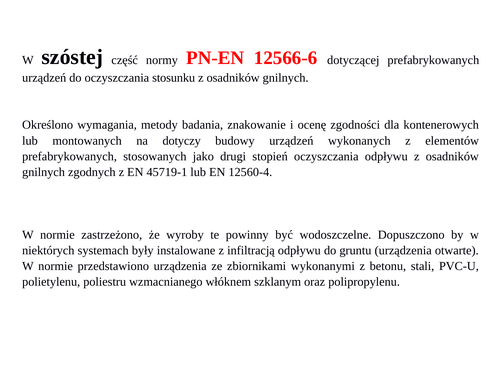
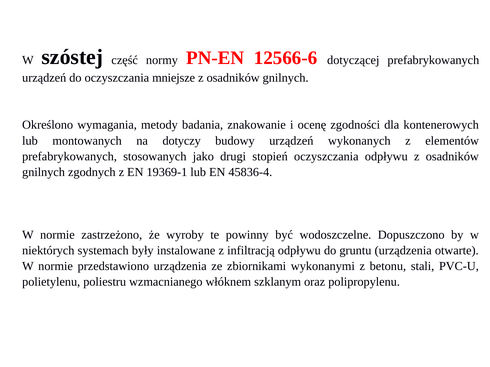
stosunku: stosunku -> mniejsze (174, 78)
45719-1: 45719-1 -> 19369-1 (167, 172)
12560-4: 12560-4 -> 45836-4 (250, 172)
